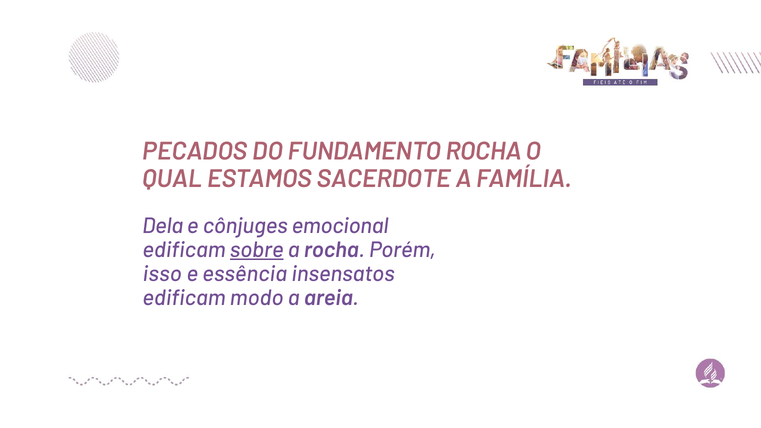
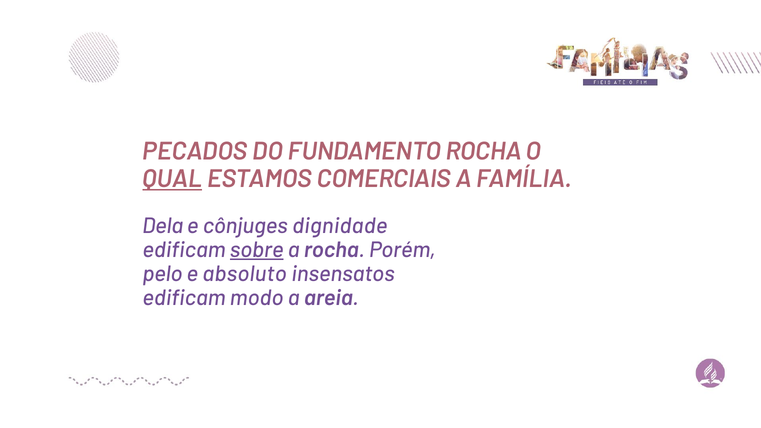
QUAL underline: none -> present (172, 179)
SACERDOTE: SACERDOTE -> COMERCIAIS (384, 179)
emocional: emocional -> dignidade (340, 226)
isso: isso -> pelo (162, 274)
essência: essência -> absoluto (245, 274)
